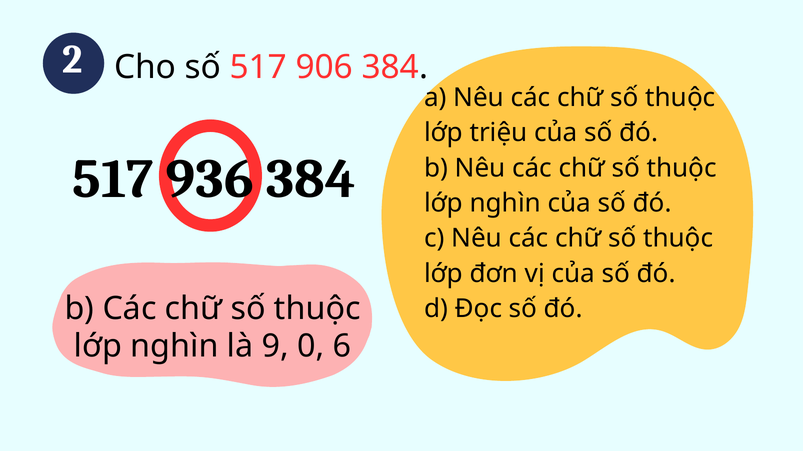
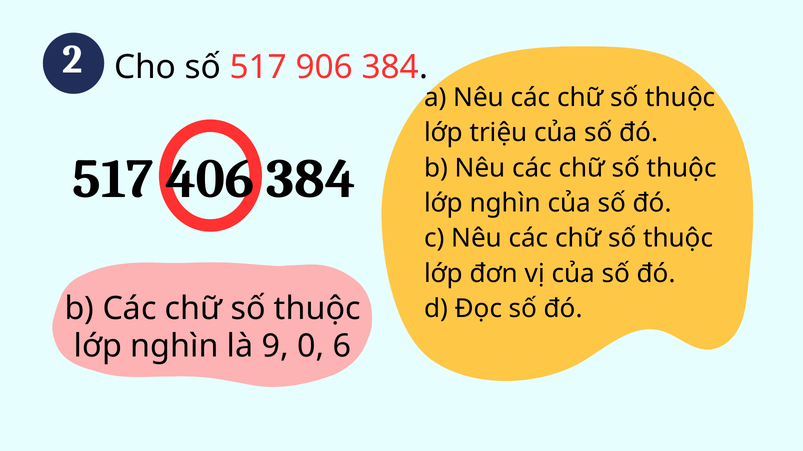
936: 936 -> 406 (210, 179)
